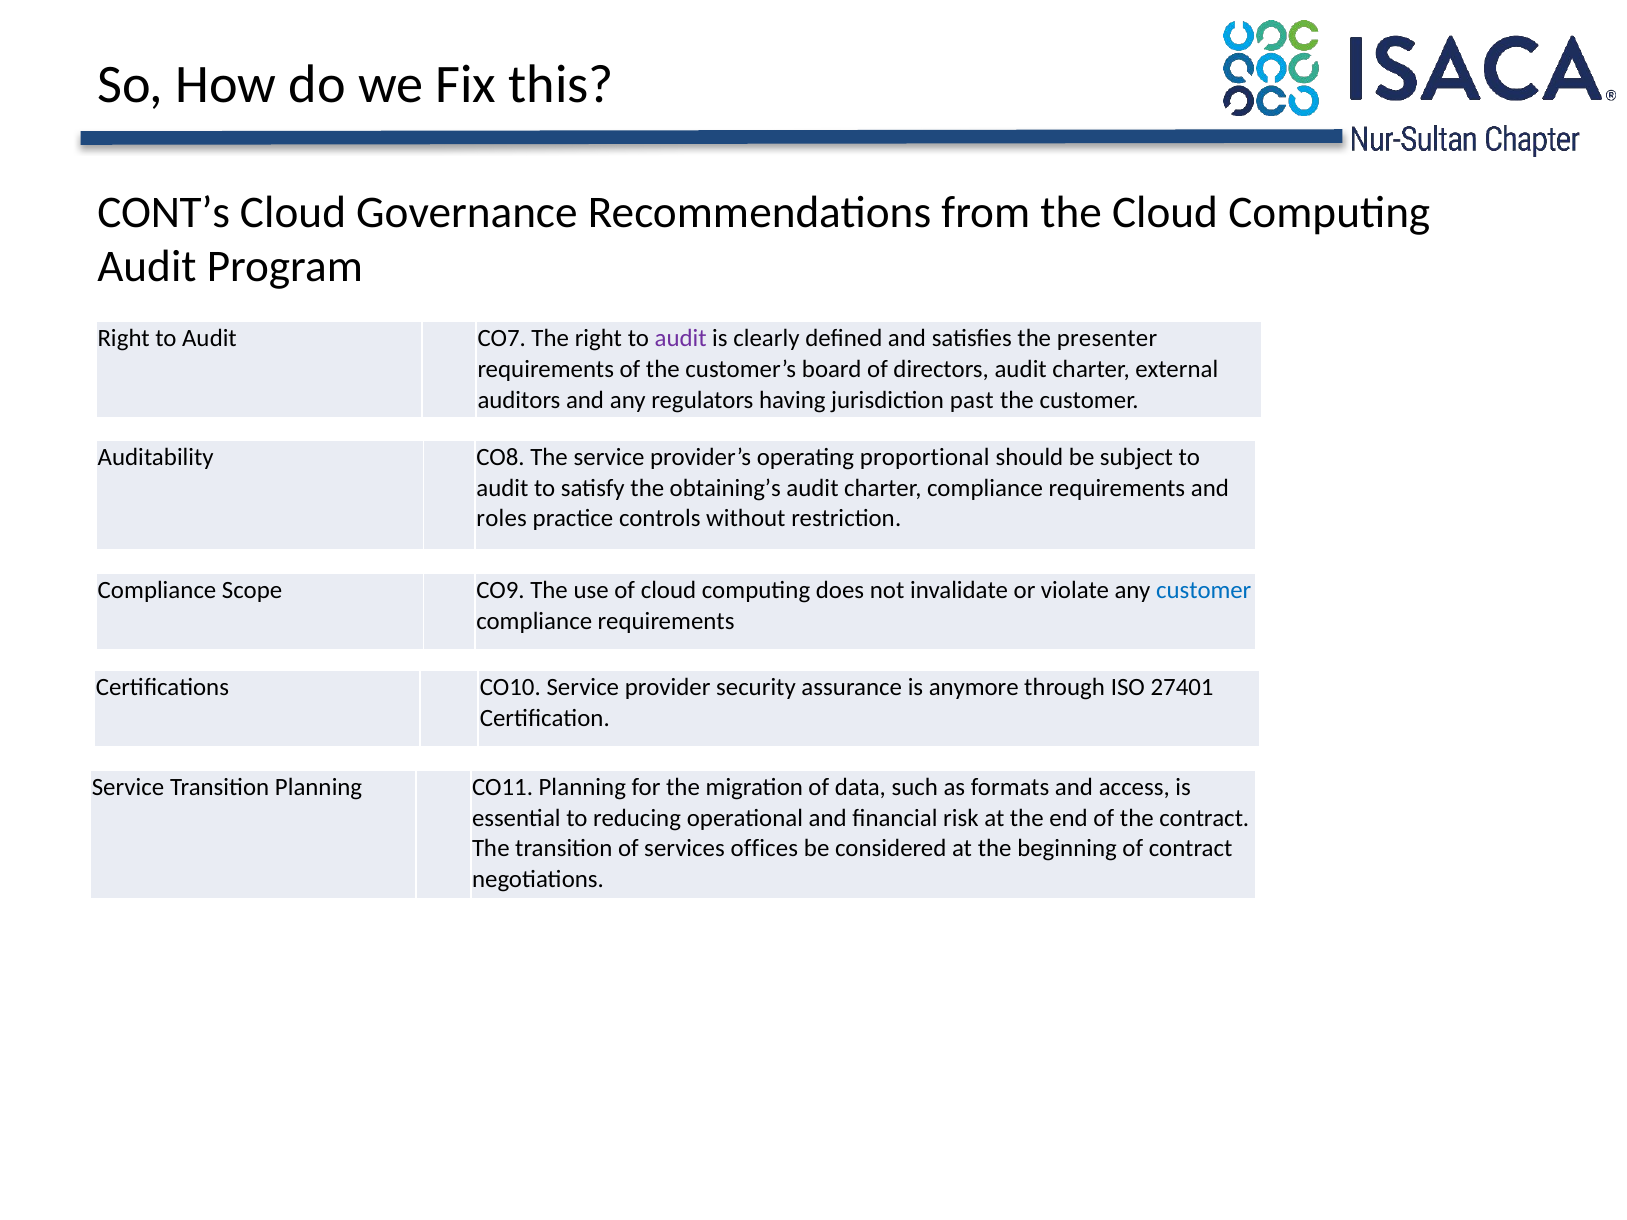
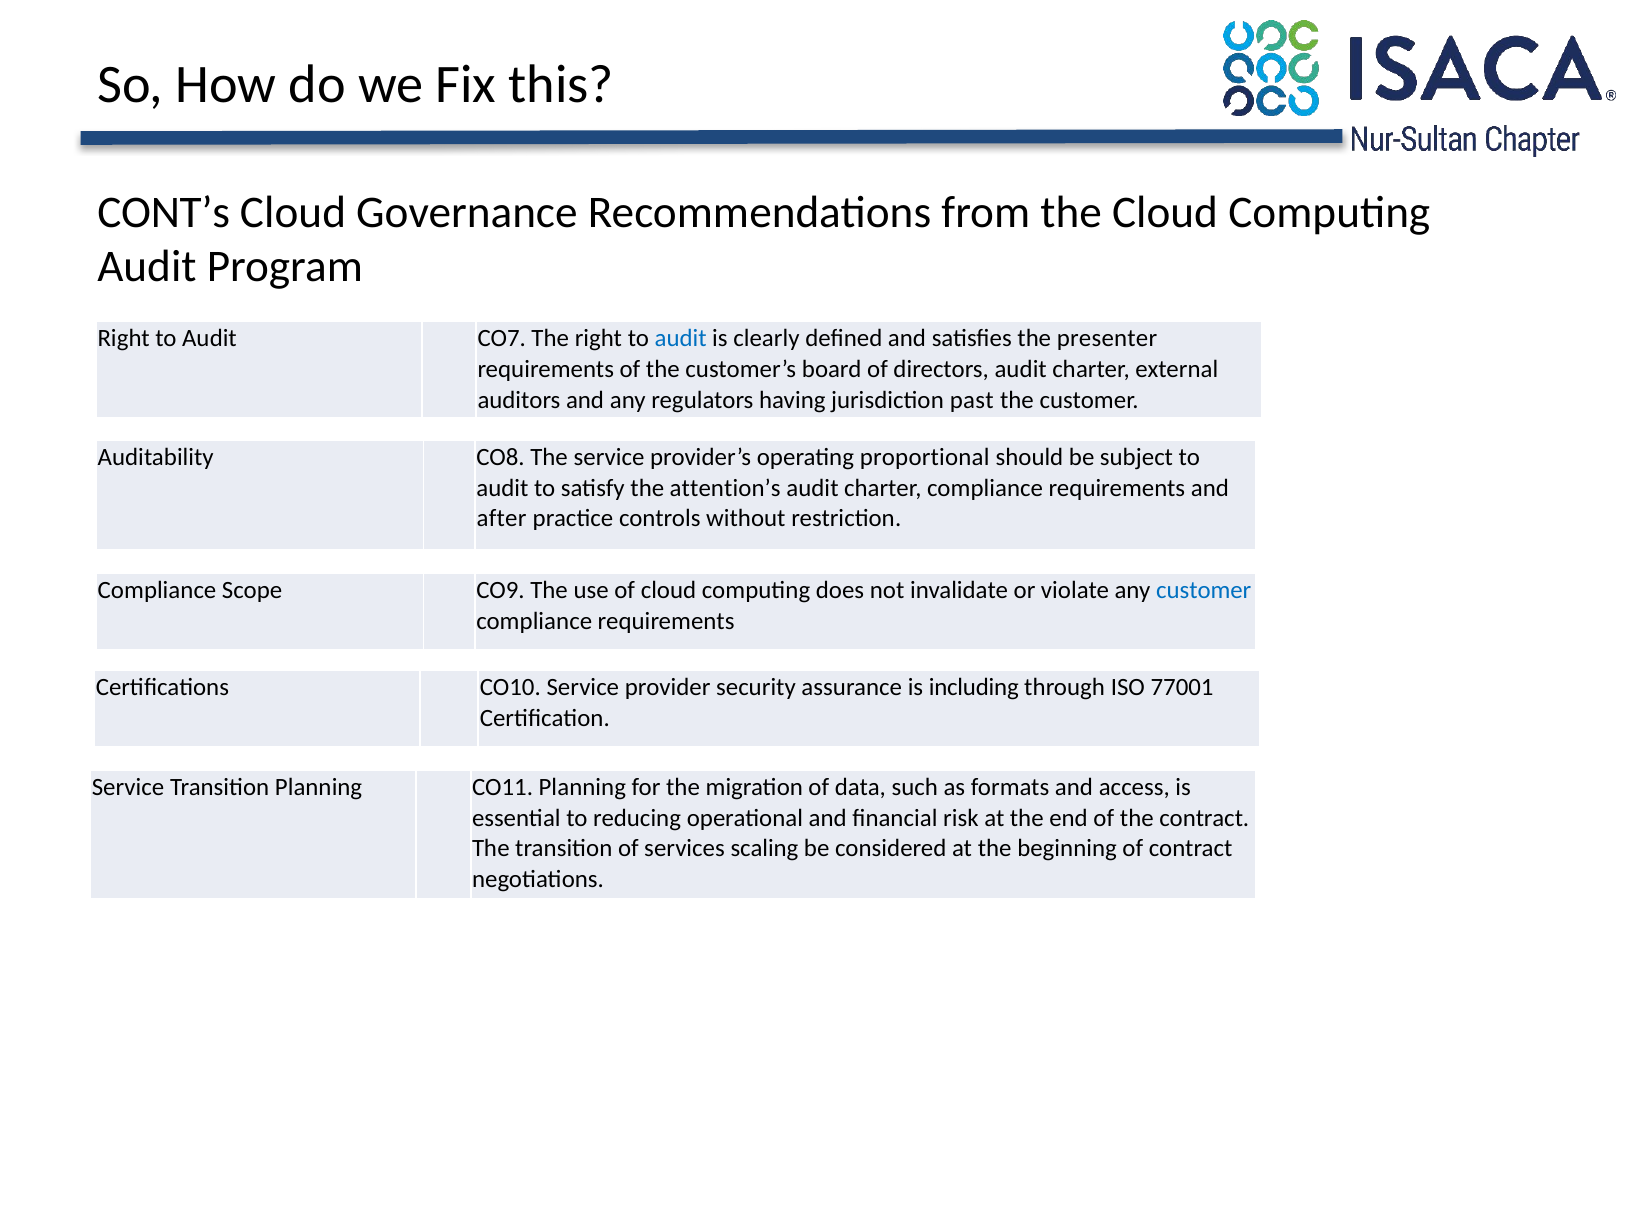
audit colour: purple -> blue (681, 339)
obtaining’s: obtaining’s -> attention’s (725, 488)
roles: roles -> after (502, 519)
anymore: anymore -> including (974, 688)
27401: 27401 -> 77001 (1182, 688)
offices: offices -> scaling (764, 849)
